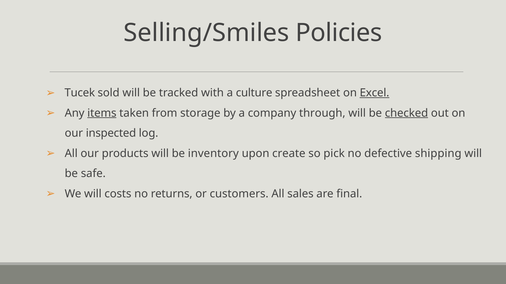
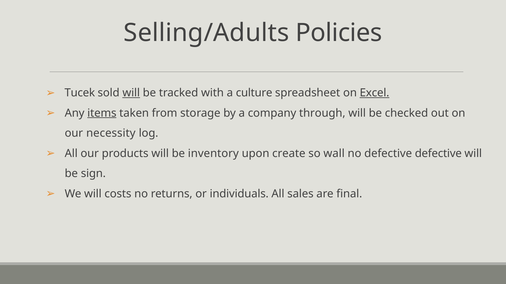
Selling/Smiles: Selling/Smiles -> Selling/Adults (206, 33)
will underline: none -> present (131, 93)
checked underline: present -> none (406, 113)
inspected: inspected -> necessity (111, 133)
pick: pick -> wall (334, 154)
defective shipping: shipping -> defective (438, 154)
safe: safe -> sign (93, 174)
customers: customers -> individuals (239, 194)
